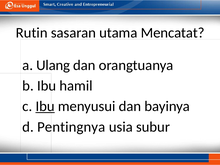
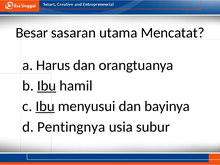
Rutin: Rutin -> Besar (32, 33)
Ulang: Ulang -> Harus (53, 65)
Ibu underline: none -> present (47, 86)
